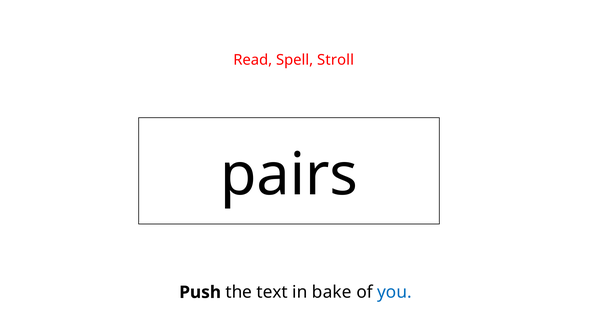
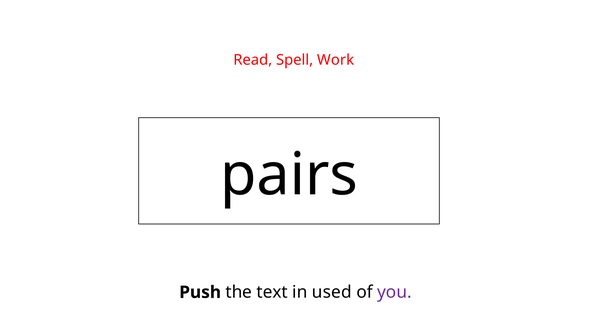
Stroll: Stroll -> Work (336, 60)
bake: bake -> used (332, 292)
you colour: blue -> purple (394, 292)
